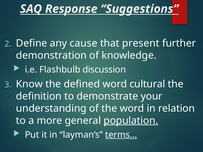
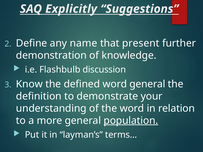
Response: Response -> Explicitly (71, 9)
cause: cause -> name (84, 43)
word cultural: cultural -> general (147, 84)
terms… underline: present -> none (121, 135)
